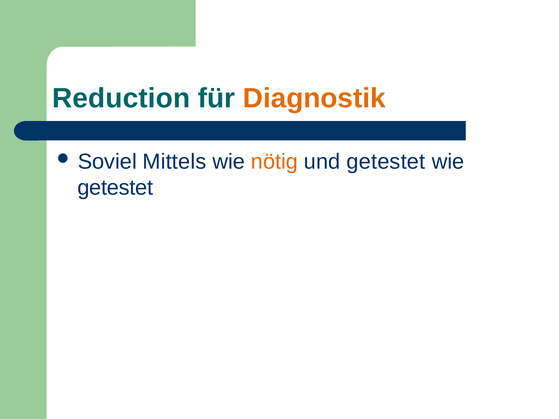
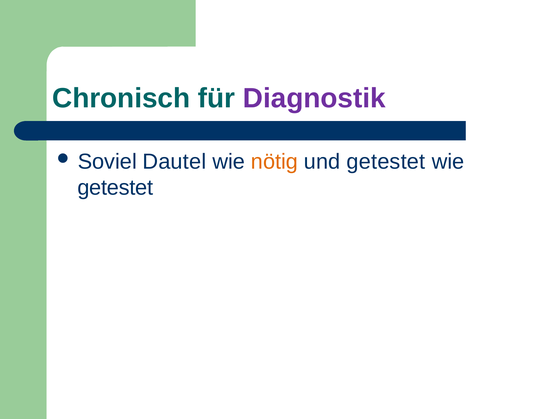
Reduction: Reduction -> Chronisch (121, 98)
Diagnostik colour: orange -> purple (314, 98)
Mittels: Mittels -> Dautel (174, 162)
